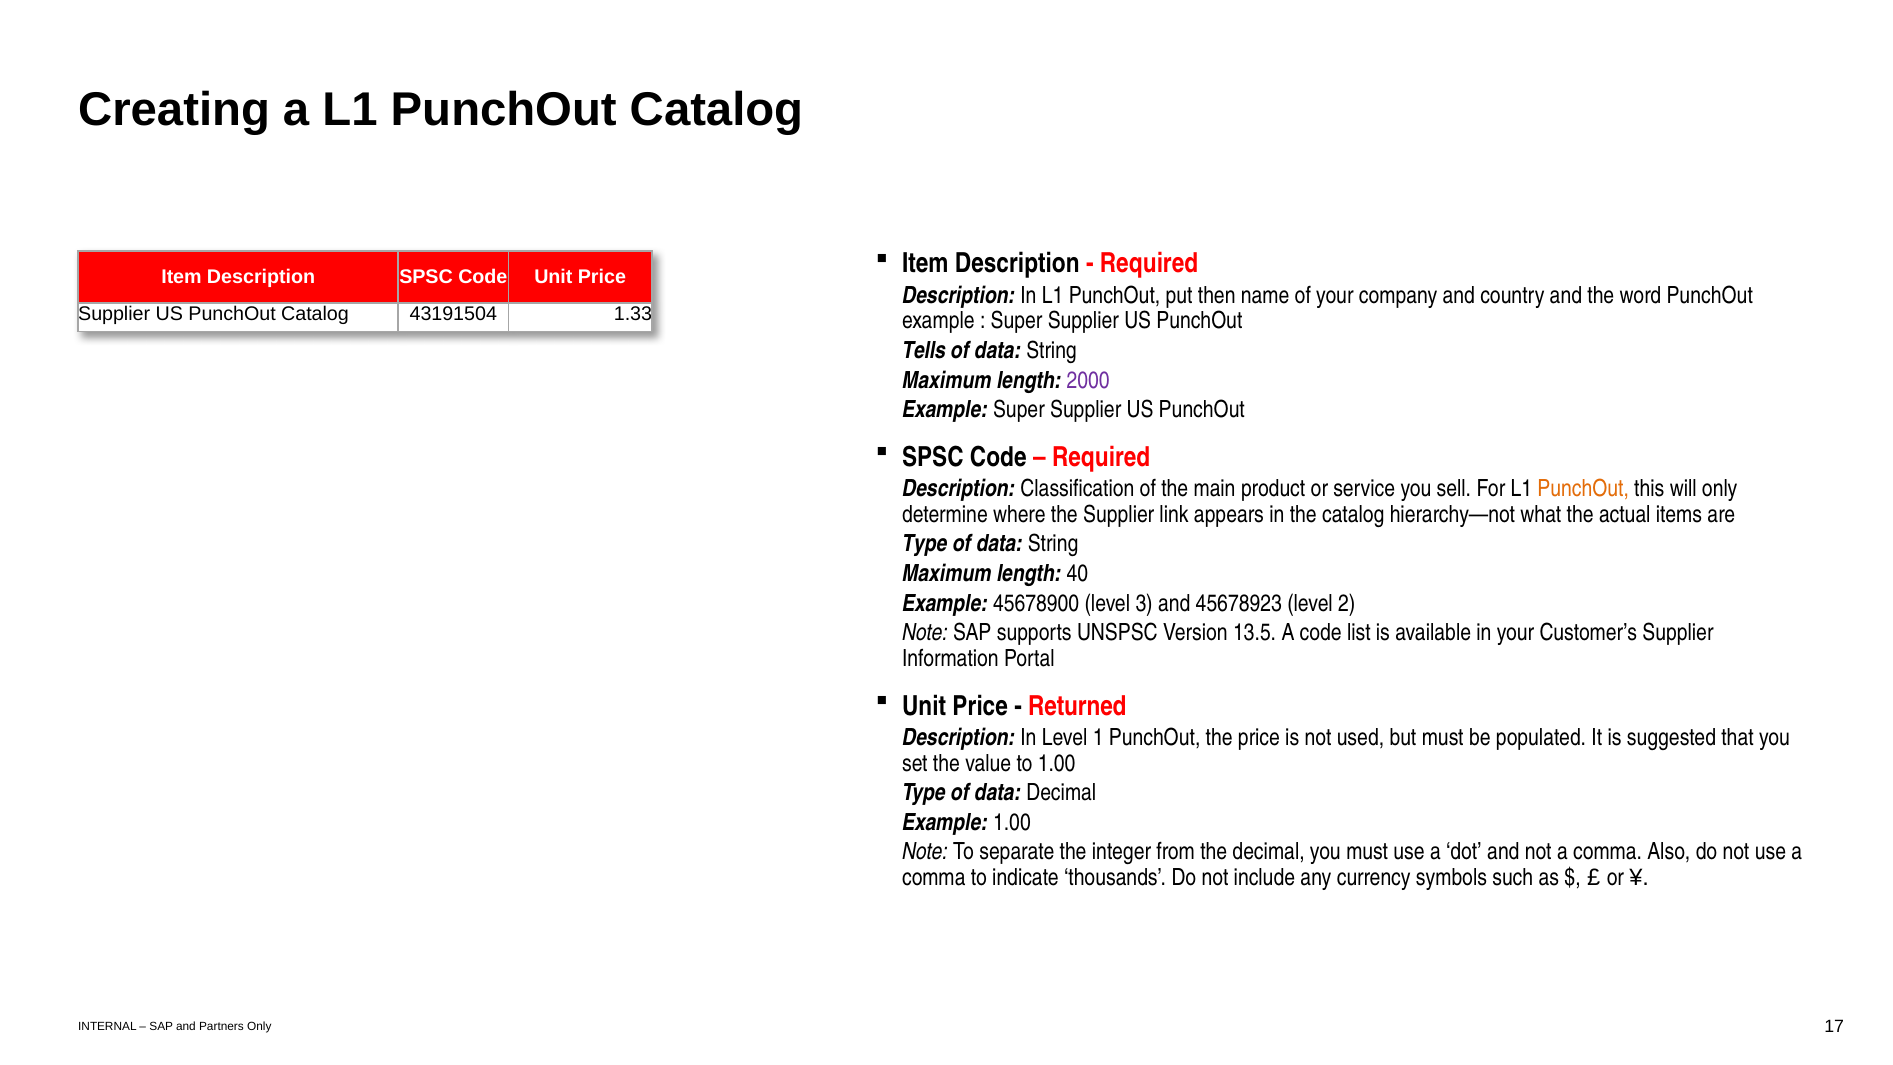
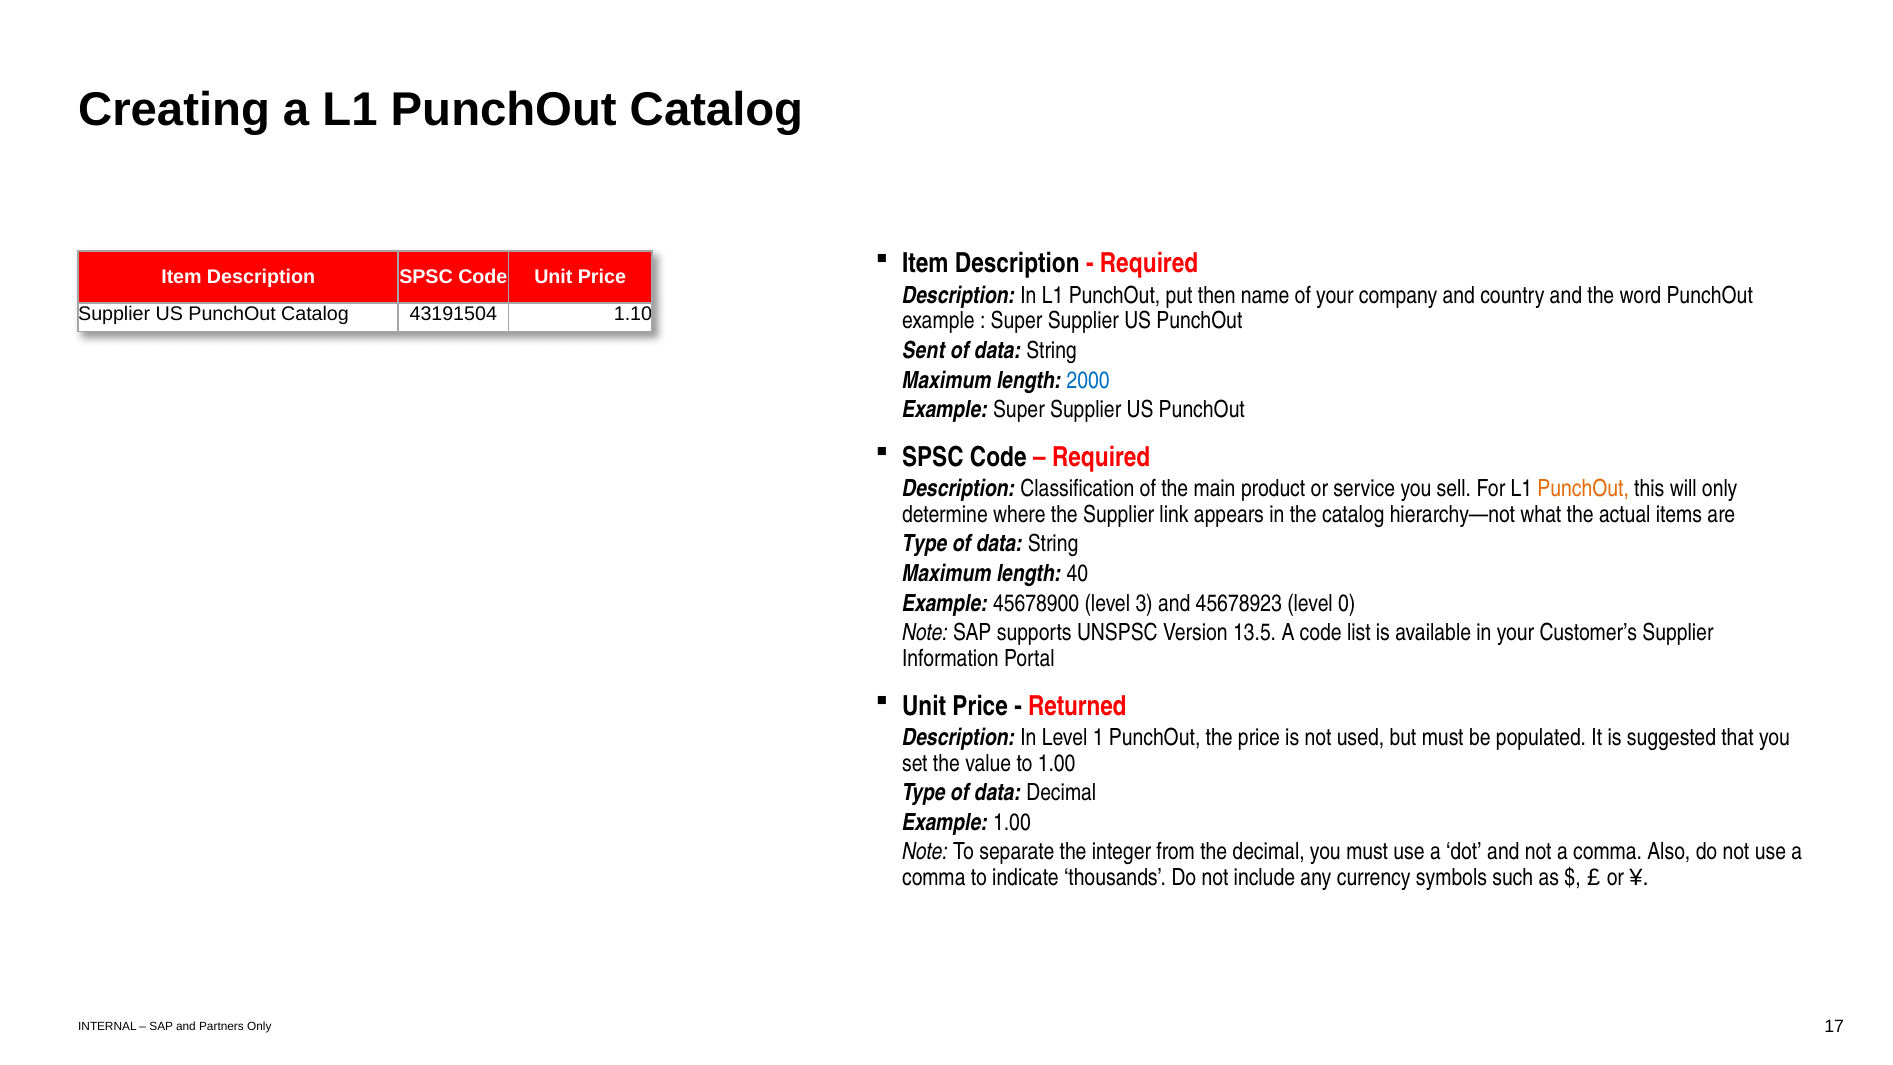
1.33: 1.33 -> 1.10 (633, 314)
Tells: Tells -> Sent (924, 351)
2000 colour: purple -> blue (1088, 380)
2: 2 -> 0 (1347, 603)
